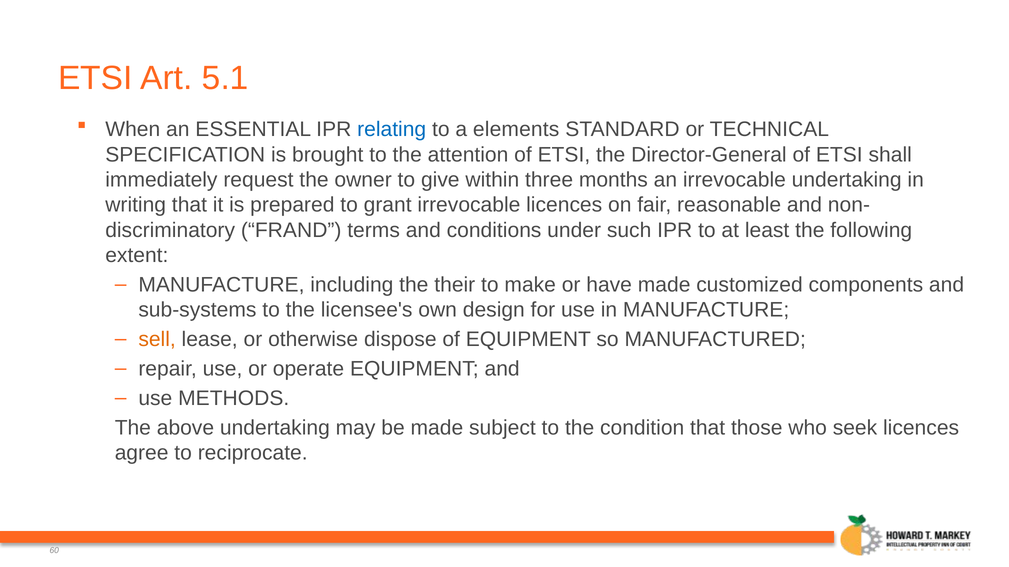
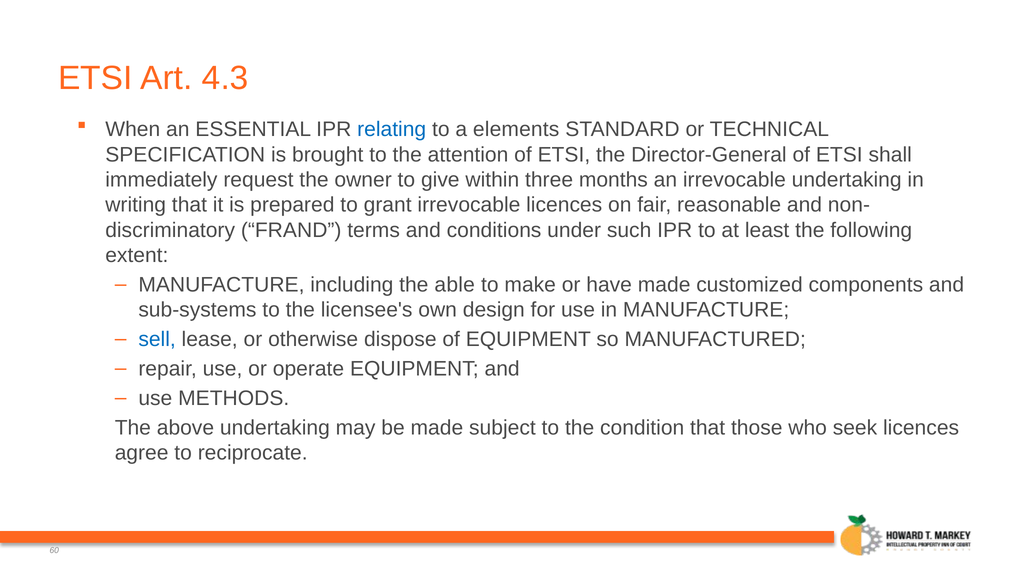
5.1: 5.1 -> 4.3 (225, 78)
their: their -> able (455, 285)
sell colour: orange -> blue (157, 340)
